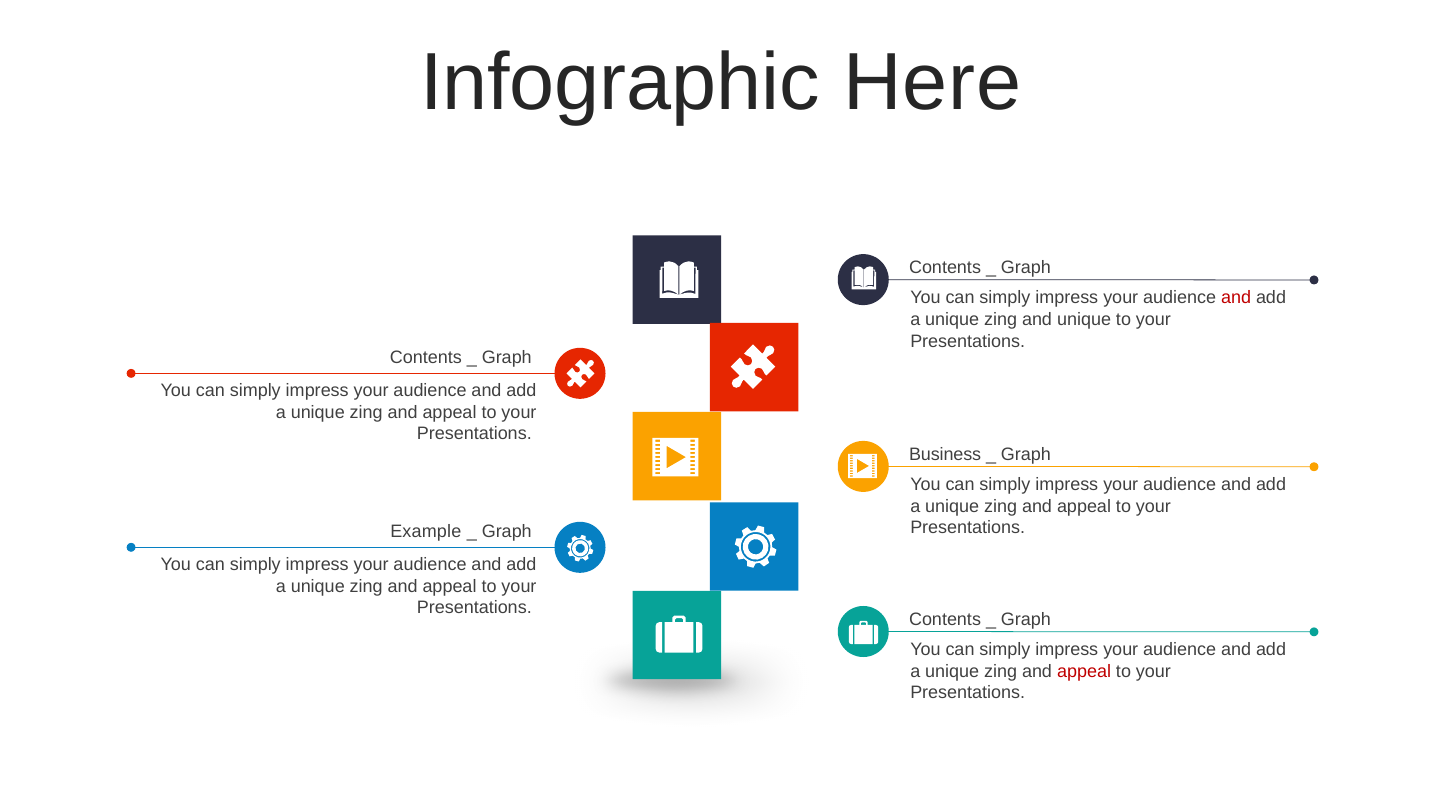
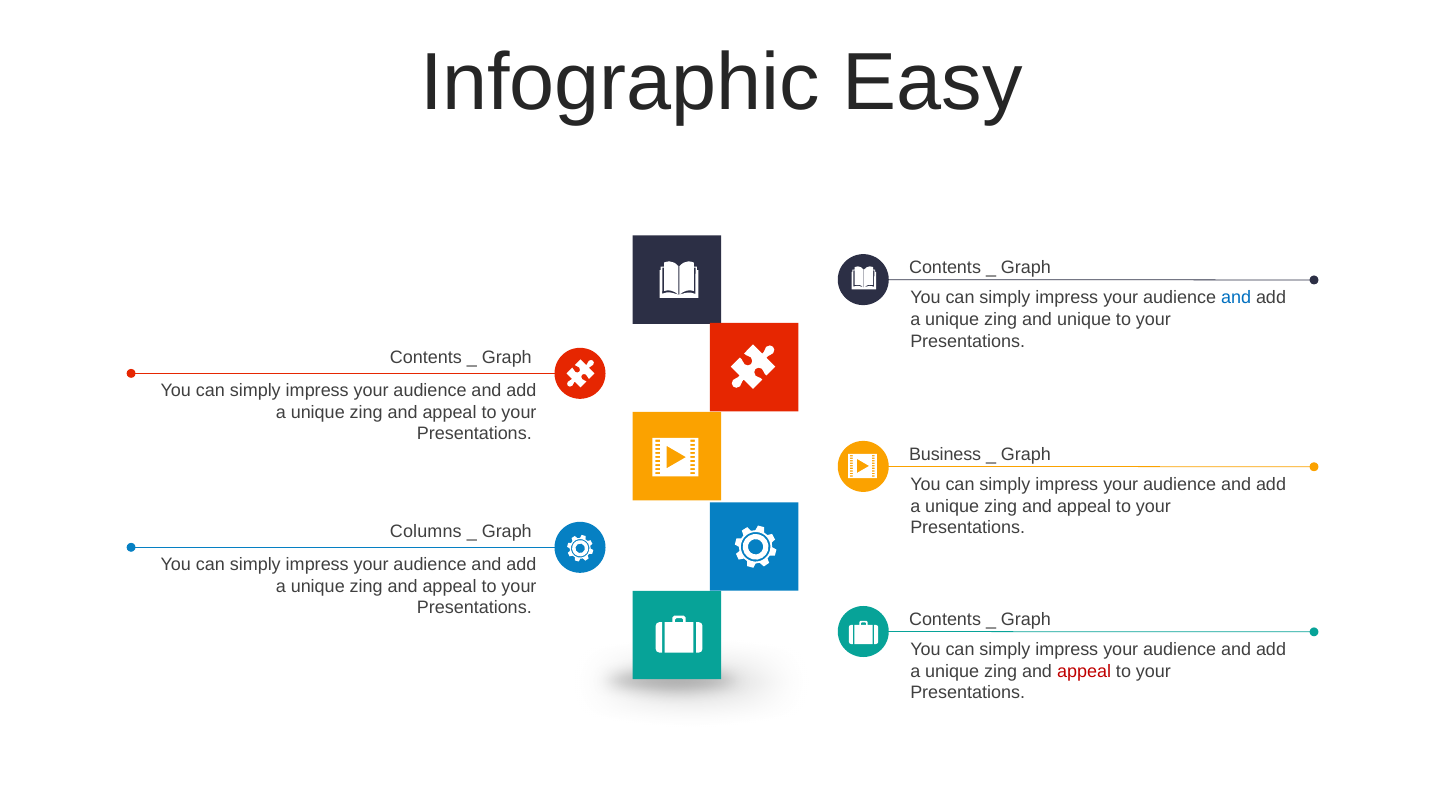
Here: Here -> Easy (933, 82)
and colour: red -> blue (1236, 298)
Example: Example -> Columns (426, 532)
